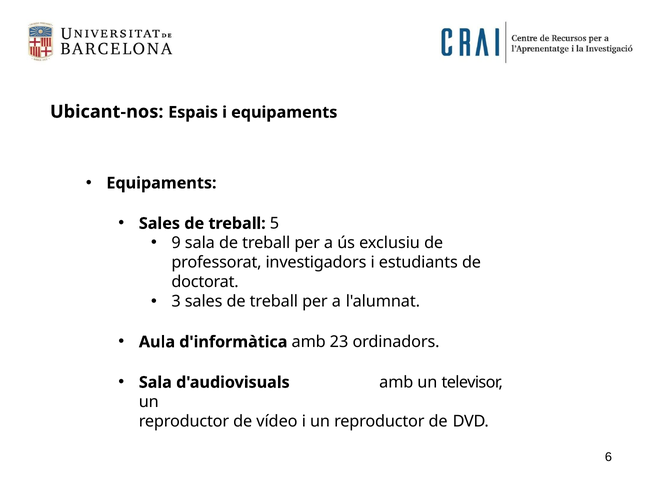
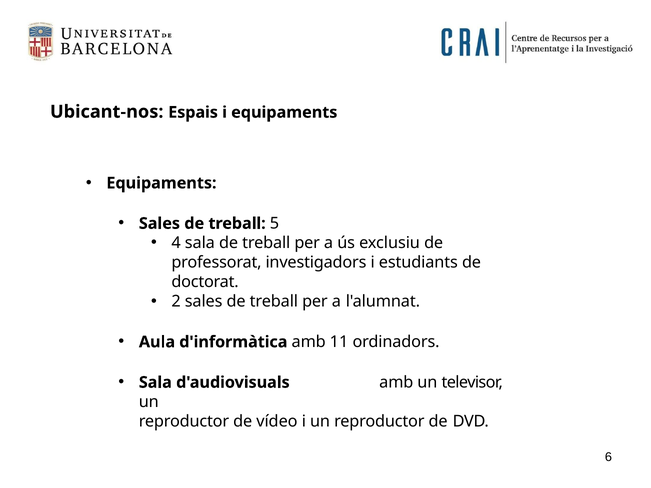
9: 9 -> 4 (176, 243)
3: 3 -> 2 (176, 302)
23: 23 -> 11 (339, 342)
